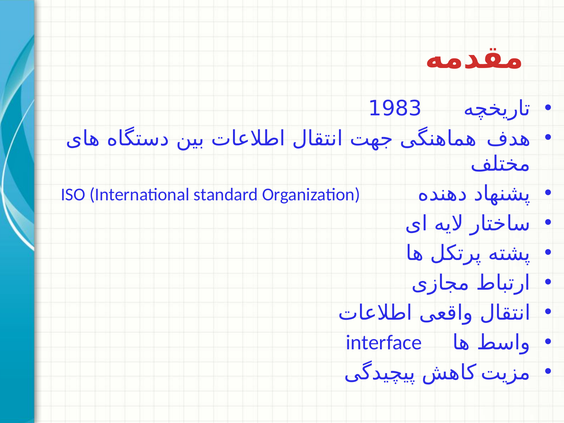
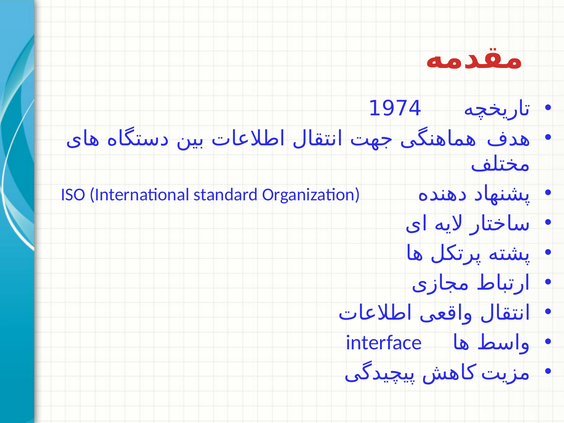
1983: 1983 -> 1974 (395, 109)
